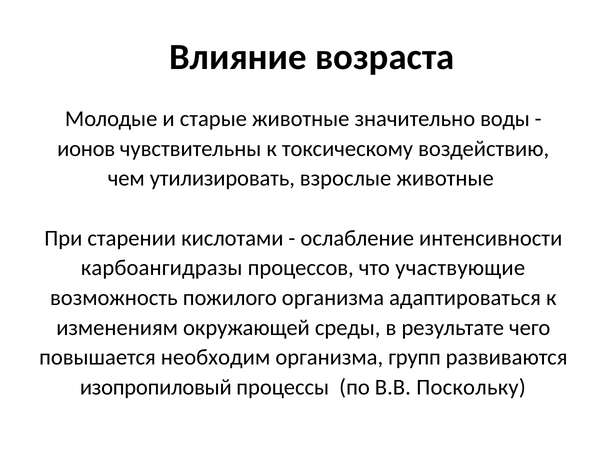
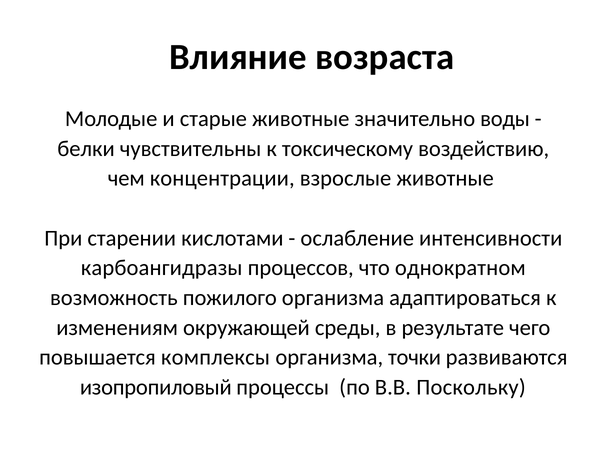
ионов: ионов -> белки (86, 148)
утилизировать: утилизировать -> концентрации (222, 178)
участвующие: участвующие -> однократном (460, 268)
необходим: необходим -> комплексы (215, 357)
групп: групп -> точки (415, 357)
